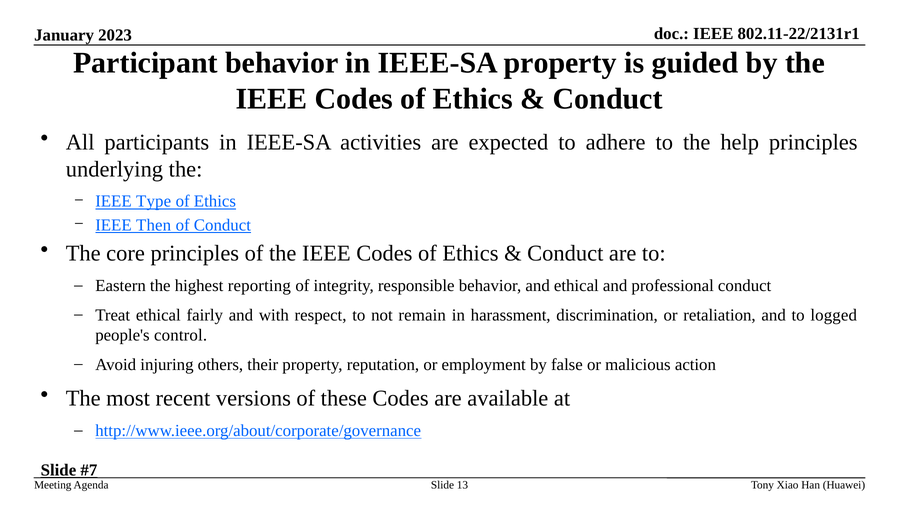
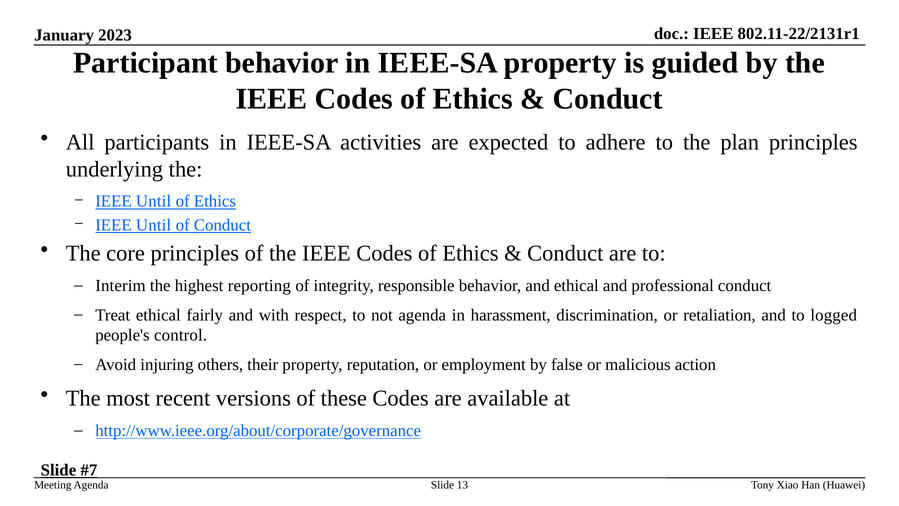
help: help -> plan (740, 142)
Type: Type -> Until (154, 201)
Then: Then -> Until (154, 225)
Eastern: Eastern -> Interim (120, 286)
not remain: remain -> agenda (422, 315)
